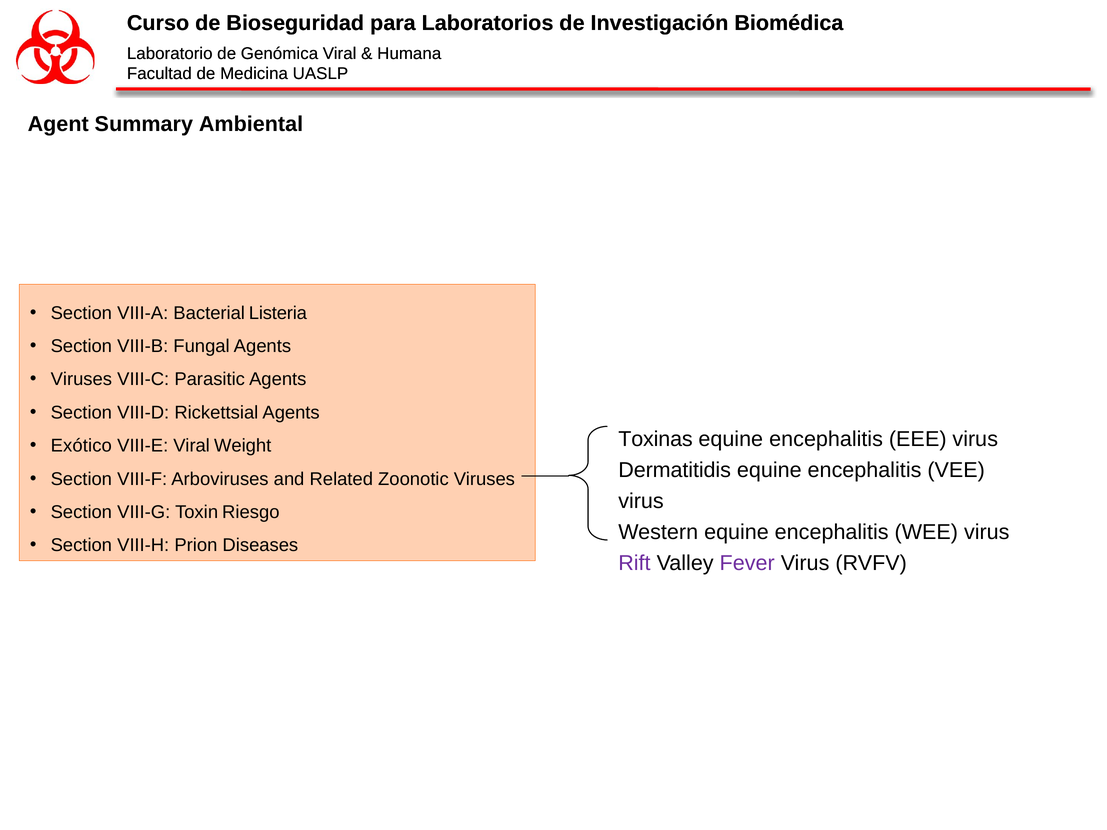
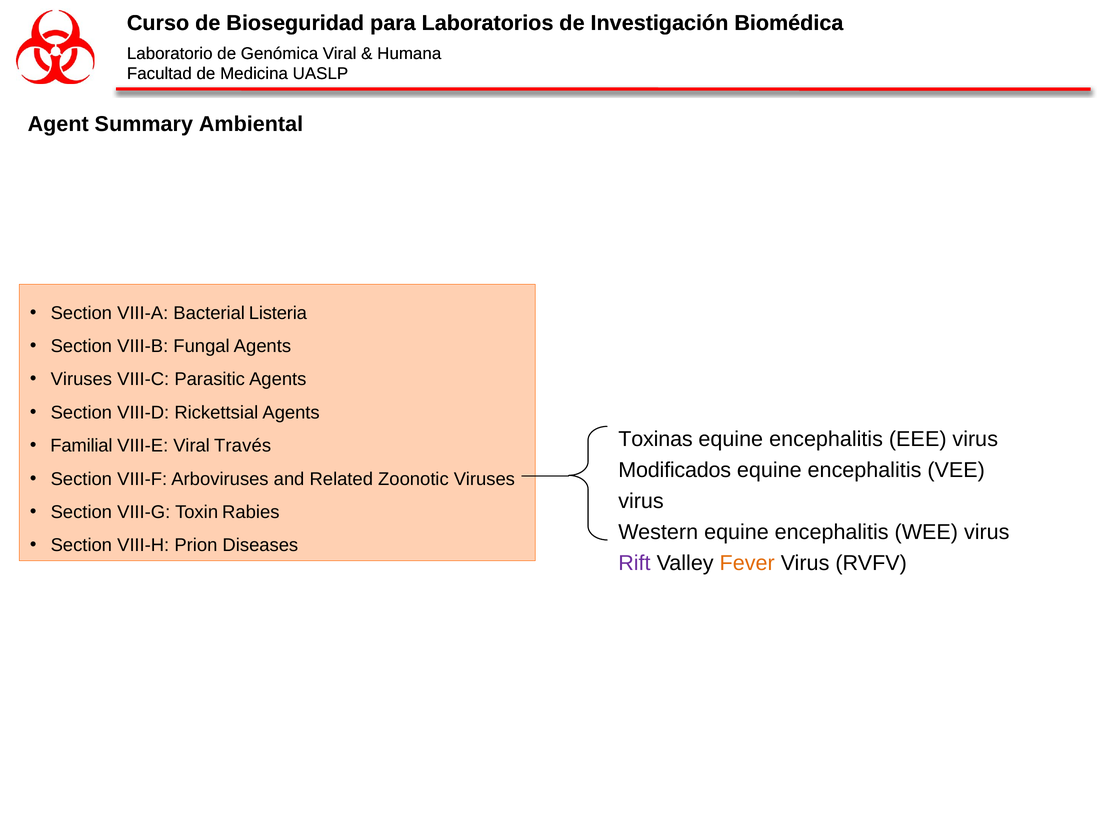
Exótico: Exótico -> Familial (81, 446)
Weight: Weight -> Través (243, 446)
Dermatitidis: Dermatitidis -> Modificados (675, 470)
Riesgo: Riesgo -> Rabies (251, 512)
Fever colour: purple -> orange (747, 563)
